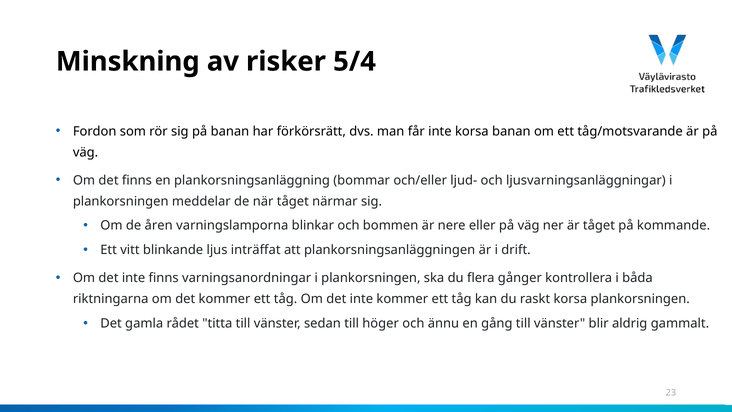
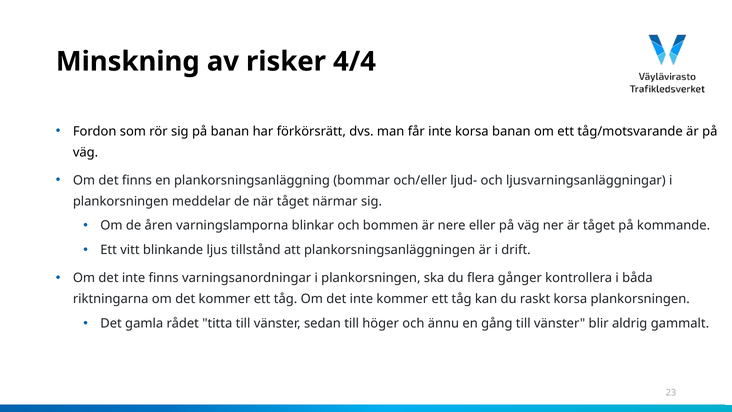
5/4: 5/4 -> 4/4 (354, 62)
inträffat: inträffat -> tillstånd (256, 250)
